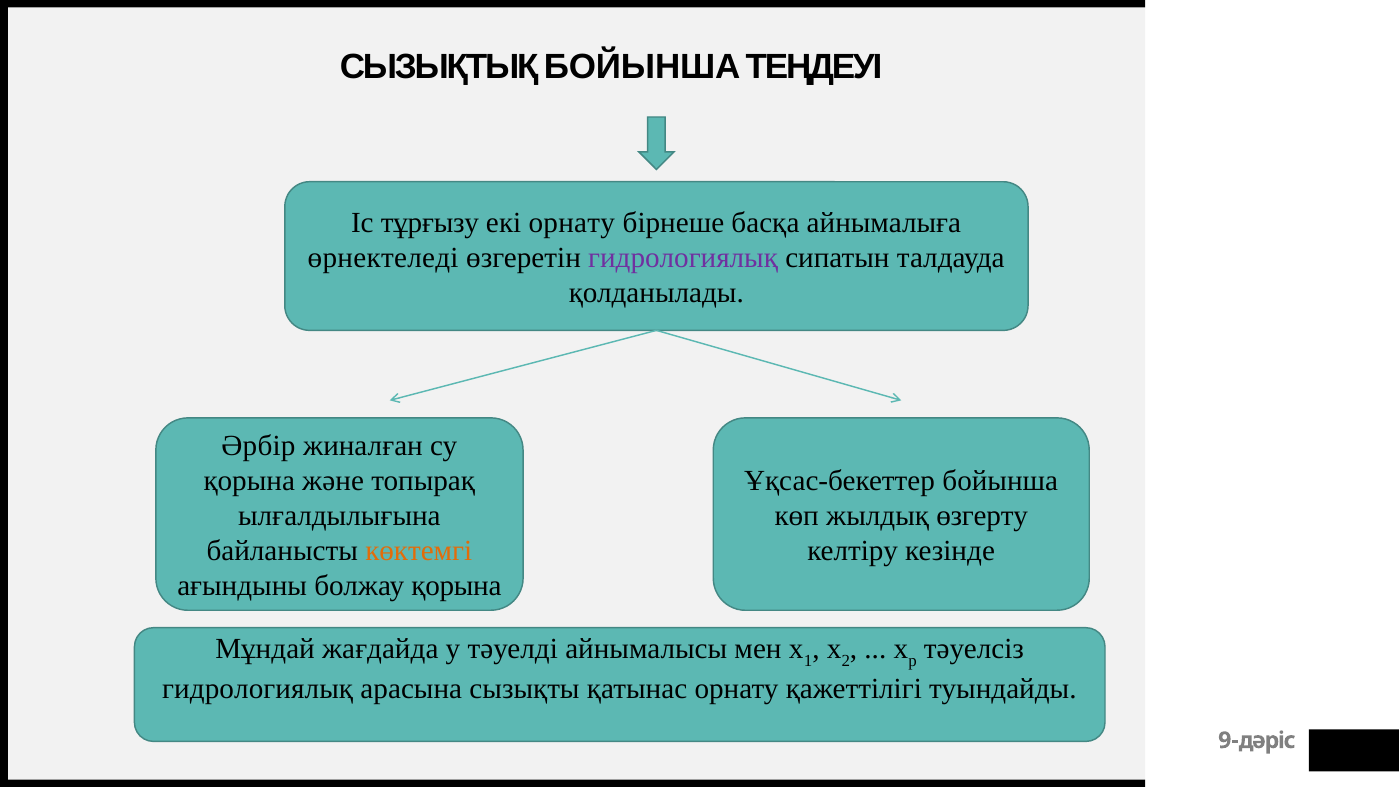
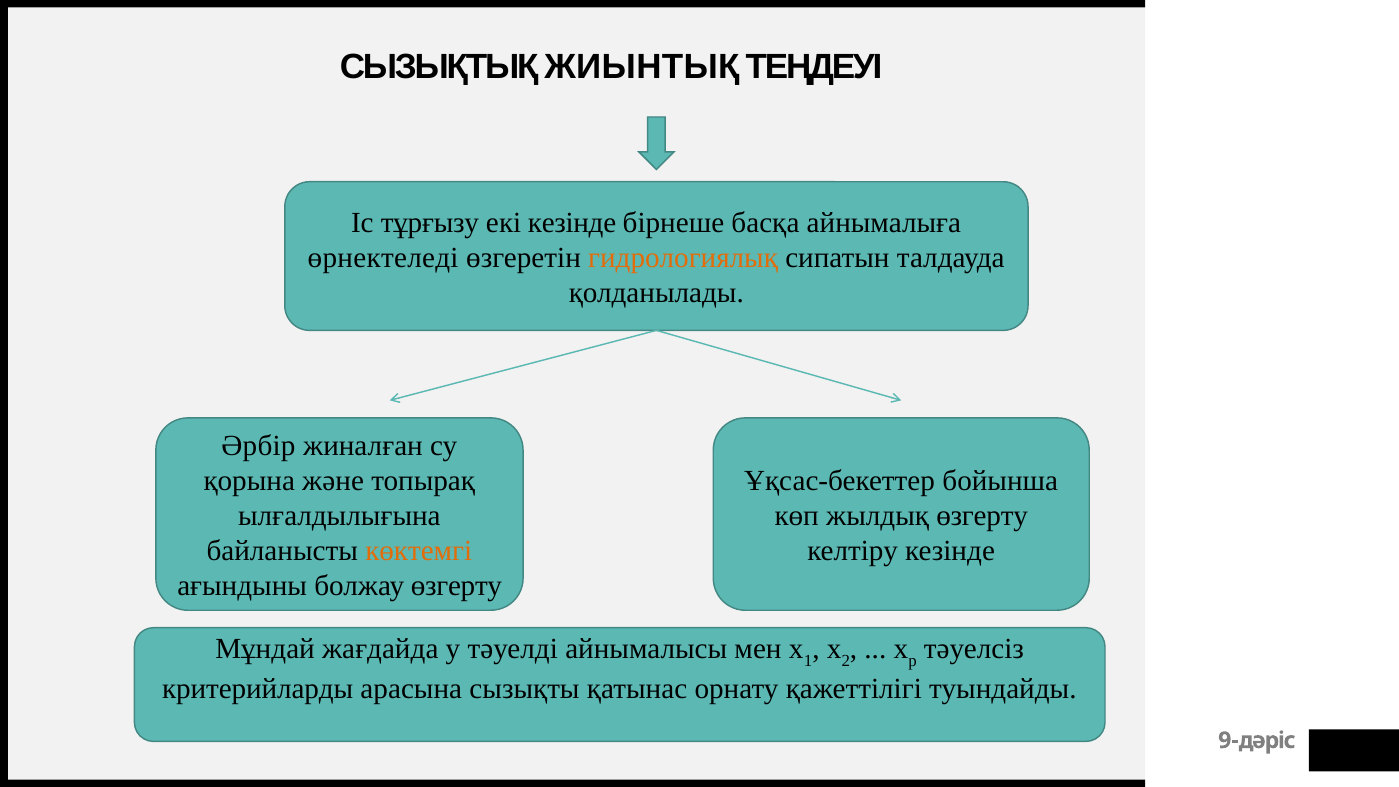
СЫЗЫҚТЫҚ БОЙЫНША: БОЙЫНША -> ЖИЫНТЫҚ (642, 67)
екі орнату: орнату -> кезінде (572, 223)
гидрологиялық colour: purple -> orange (683, 258)
болжау қорына: қорына -> өзгерту (456, 586)
гидрологиялық: гидрологиялық -> критерийларды (258, 689)
